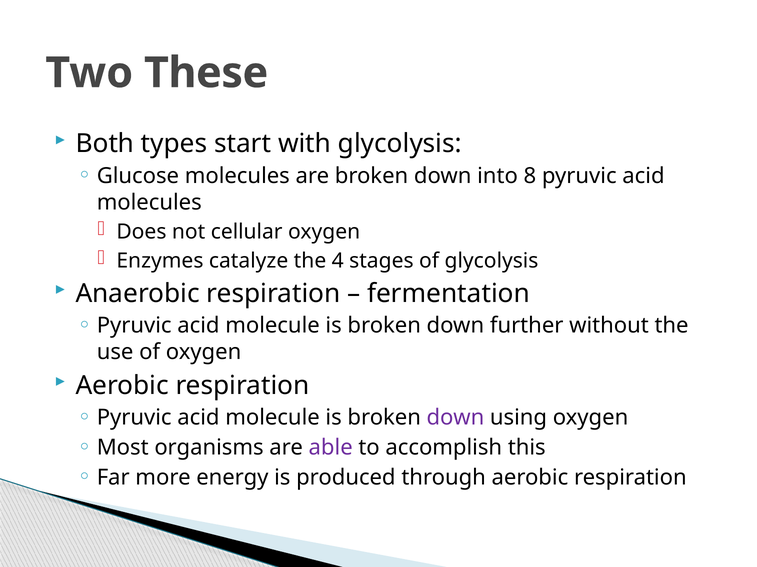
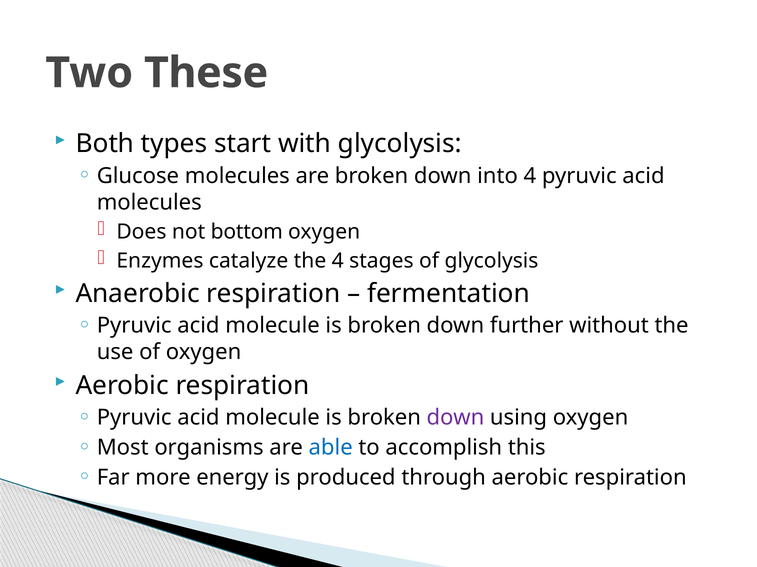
into 8: 8 -> 4 (530, 176)
cellular: cellular -> bottom (247, 232)
able colour: purple -> blue (331, 448)
